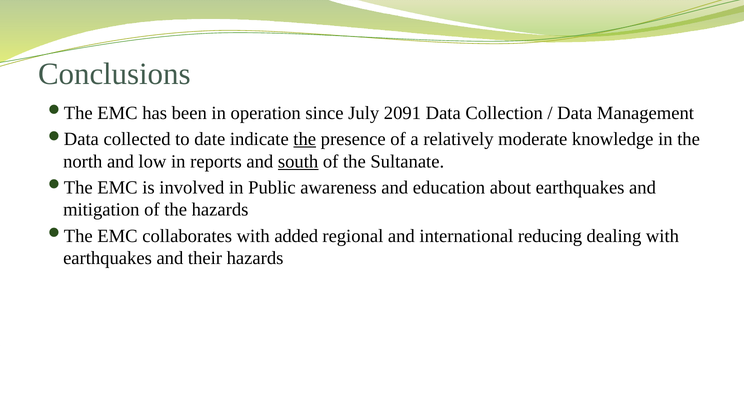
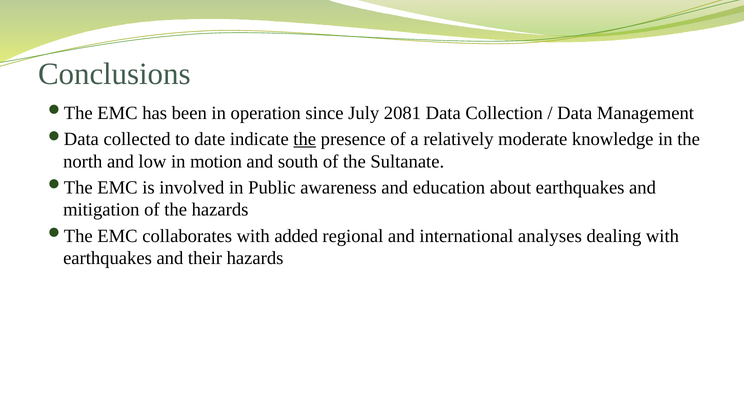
2091: 2091 -> 2081 (402, 113)
reports: reports -> motion (216, 161)
south underline: present -> none (298, 161)
reducing: reducing -> analyses (550, 236)
